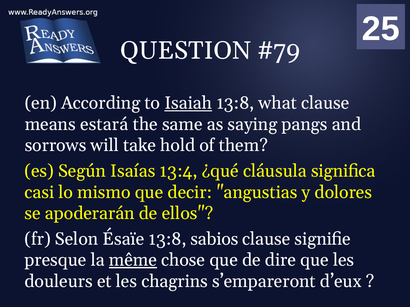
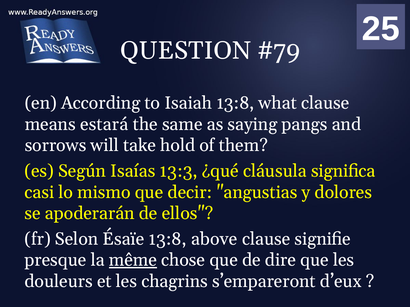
Isaiah underline: present -> none (188, 103)
13:4: 13:4 -> 13:3 (178, 171)
sabios: sabios -> above (214, 239)
